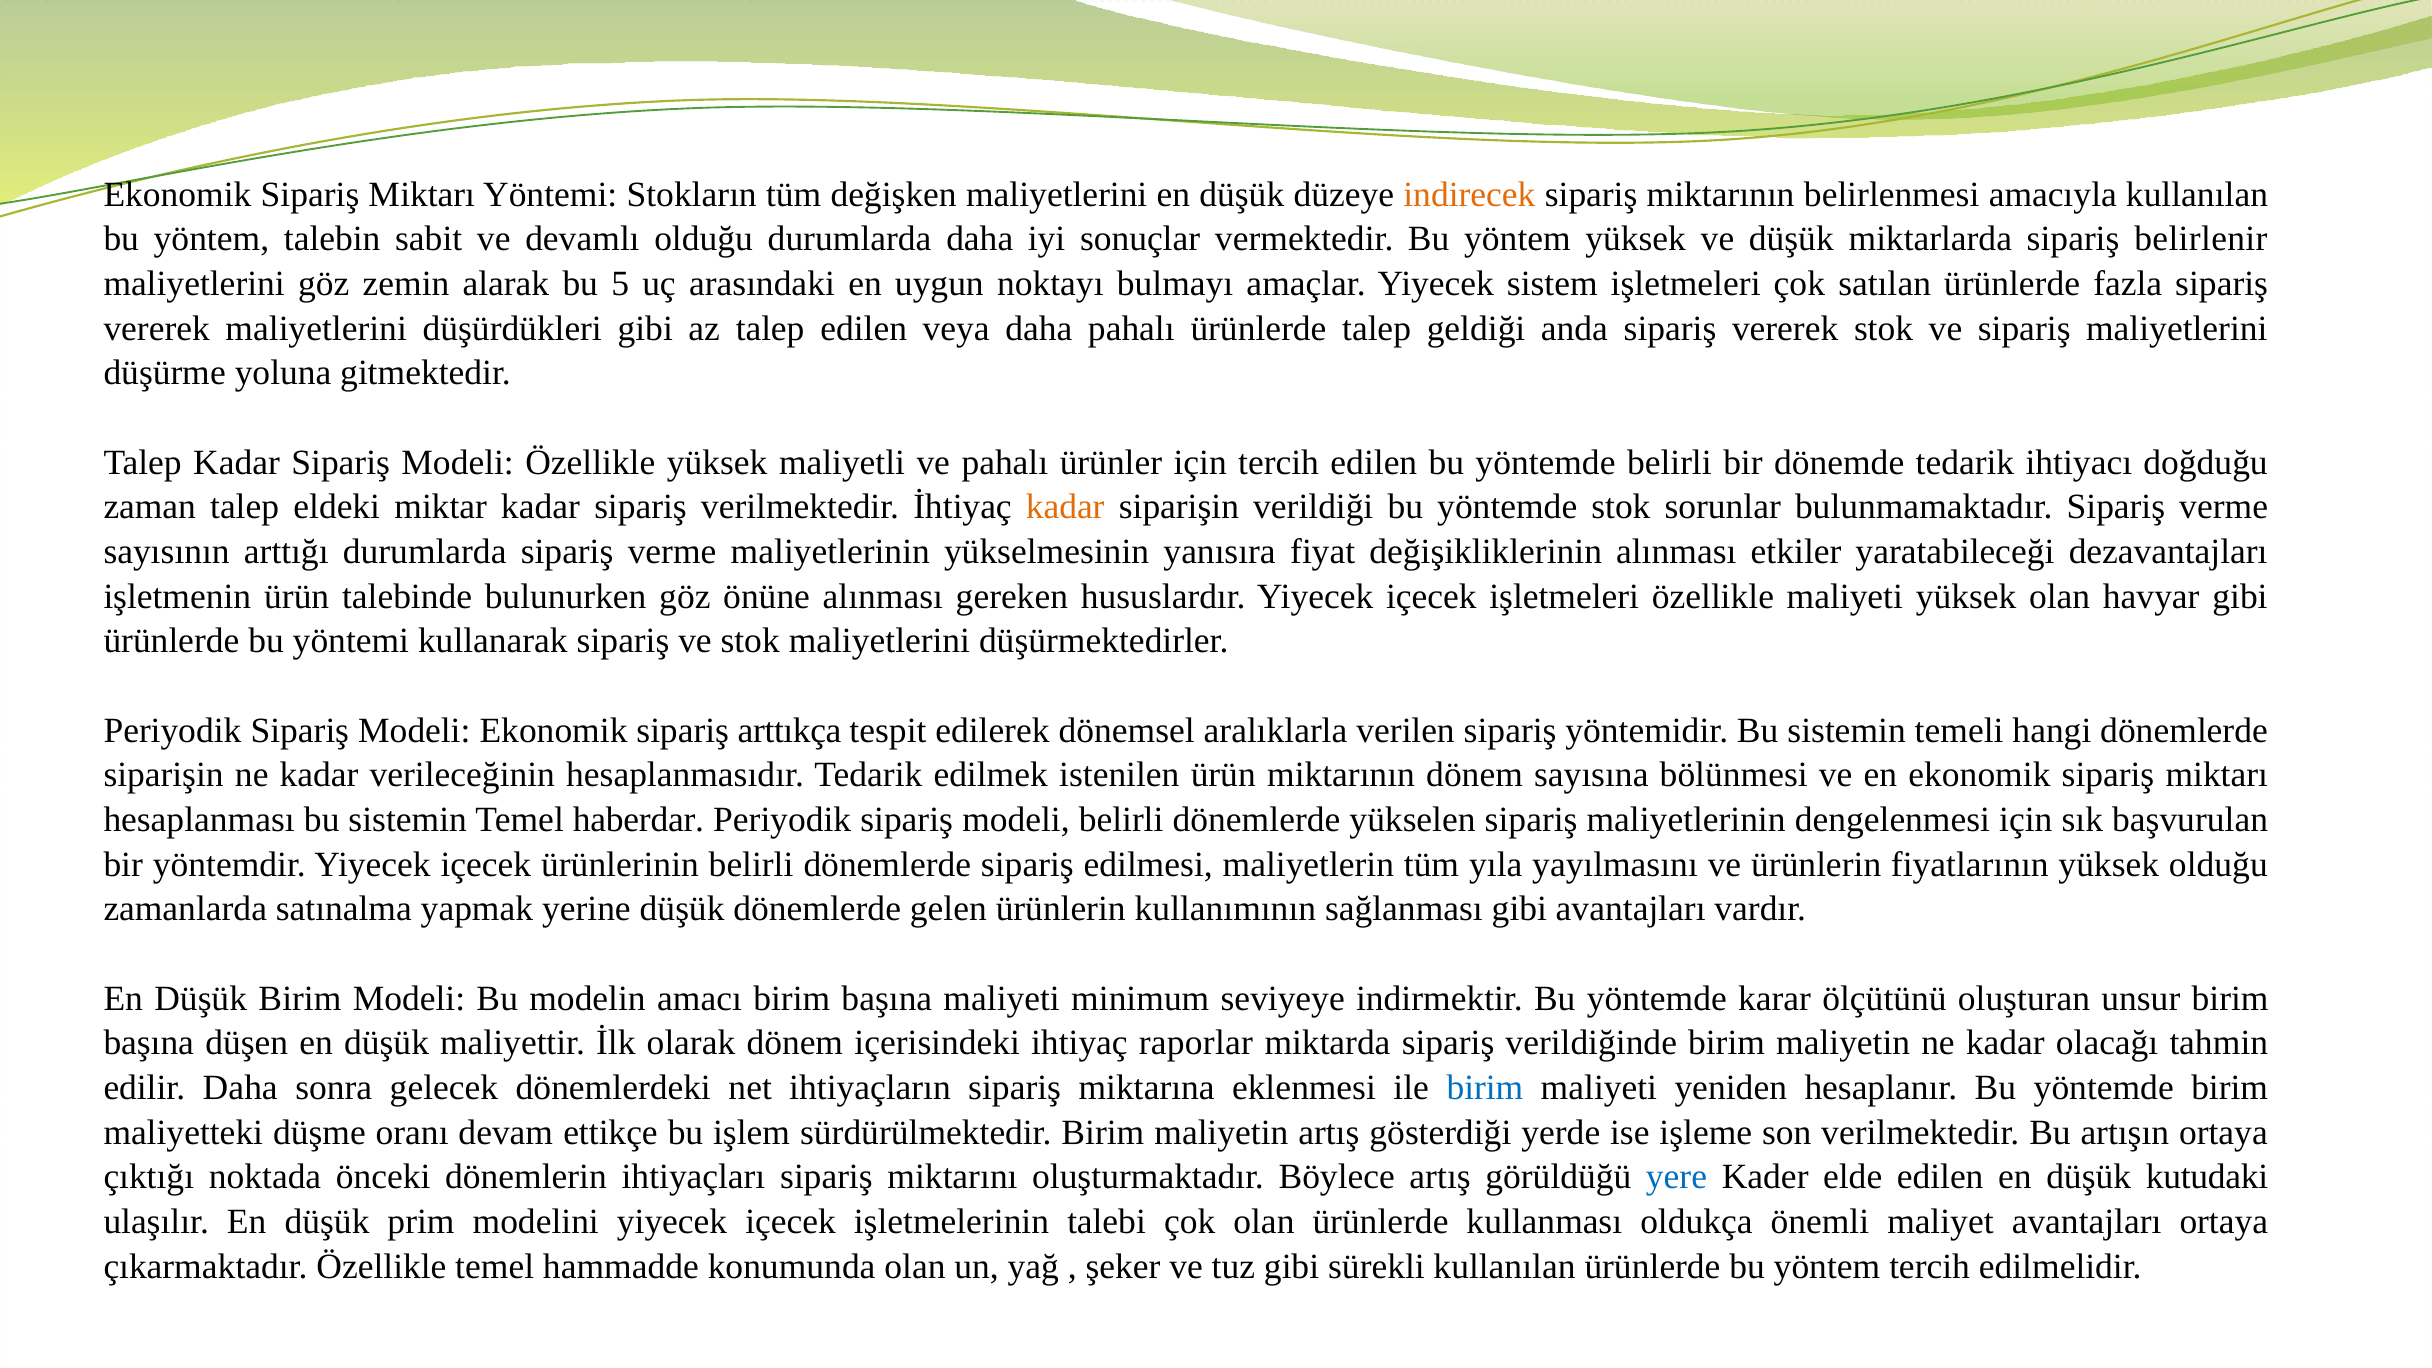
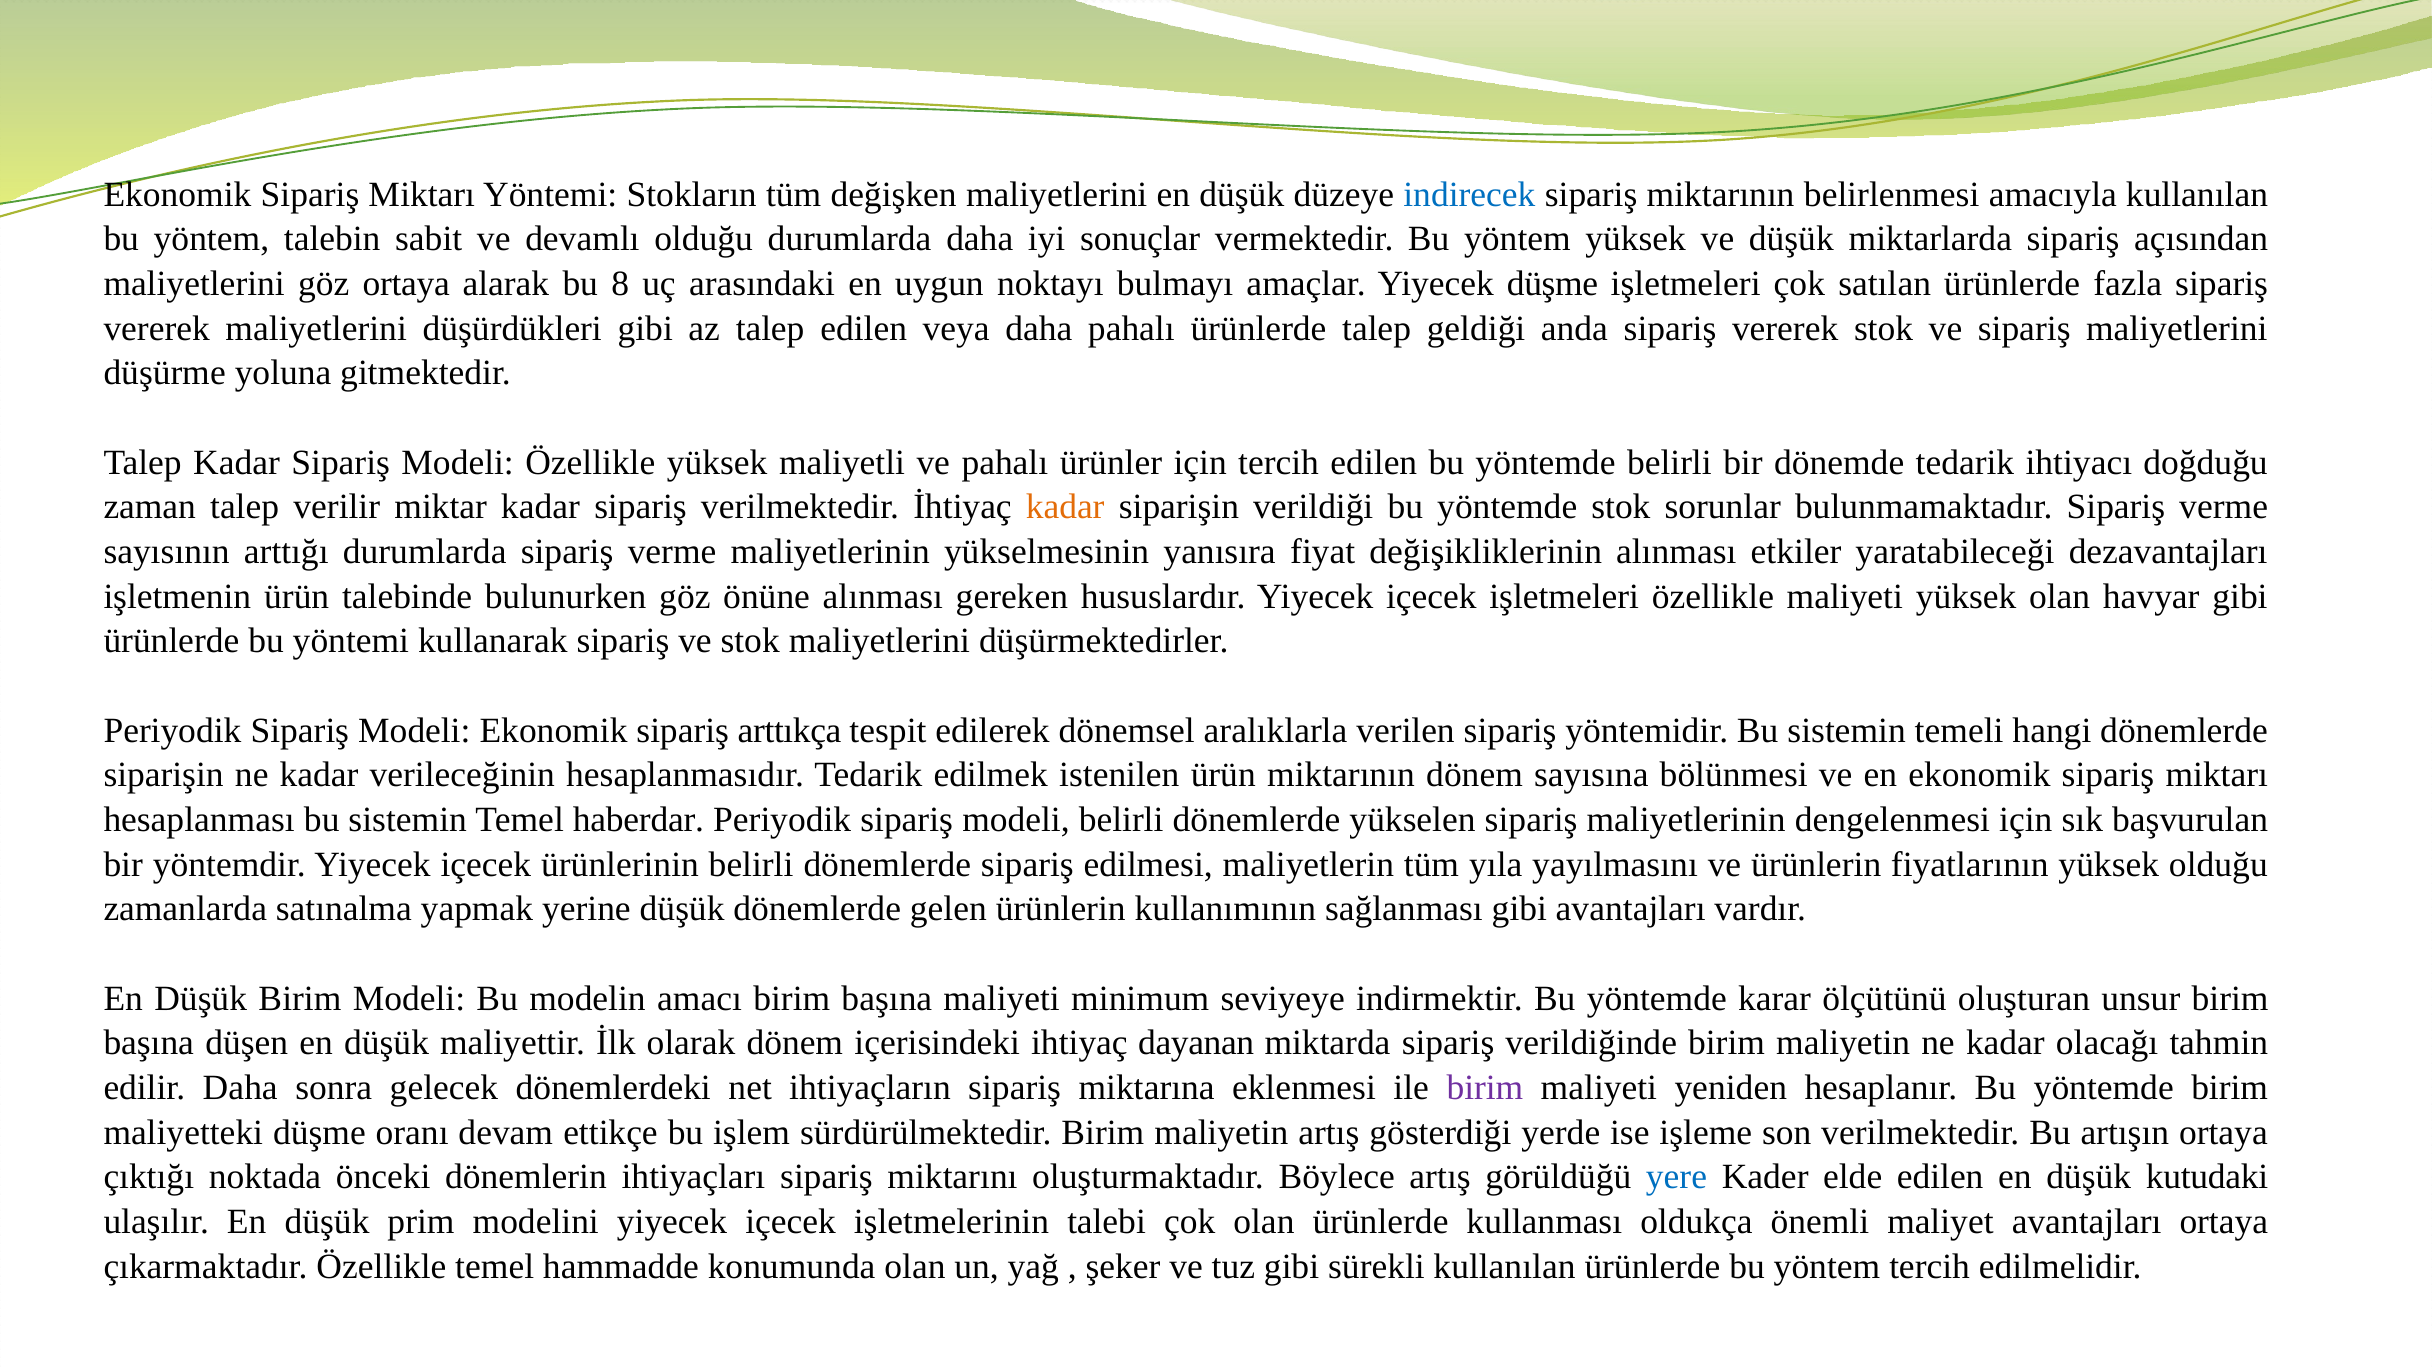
indirecek colour: orange -> blue (1469, 195)
belirlenir: belirlenir -> açısından (2201, 239)
göz zemin: zemin -> ortaya (406, 284)
5: 5 -> 8 (620, 284)
Yiyecek sistem: sistem -> düşme (1552, 284)
eldeki: eldeki -> verilir (337, 507)
raporlar: raporlar -> dayanan (1196, 1043)
birim colour: blue -> purple (1485, 1088)
